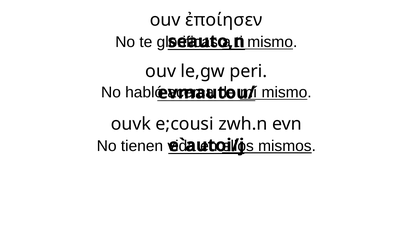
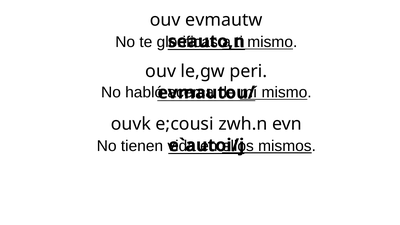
ἐποίησεν: ἐποίησεν -> evmautw (224, 20)
